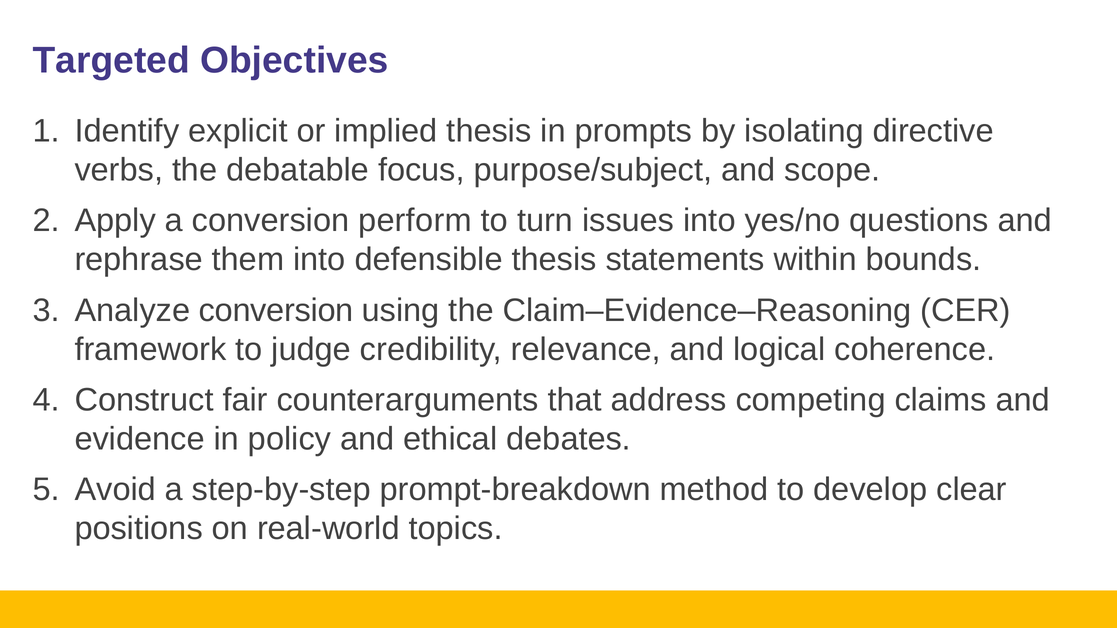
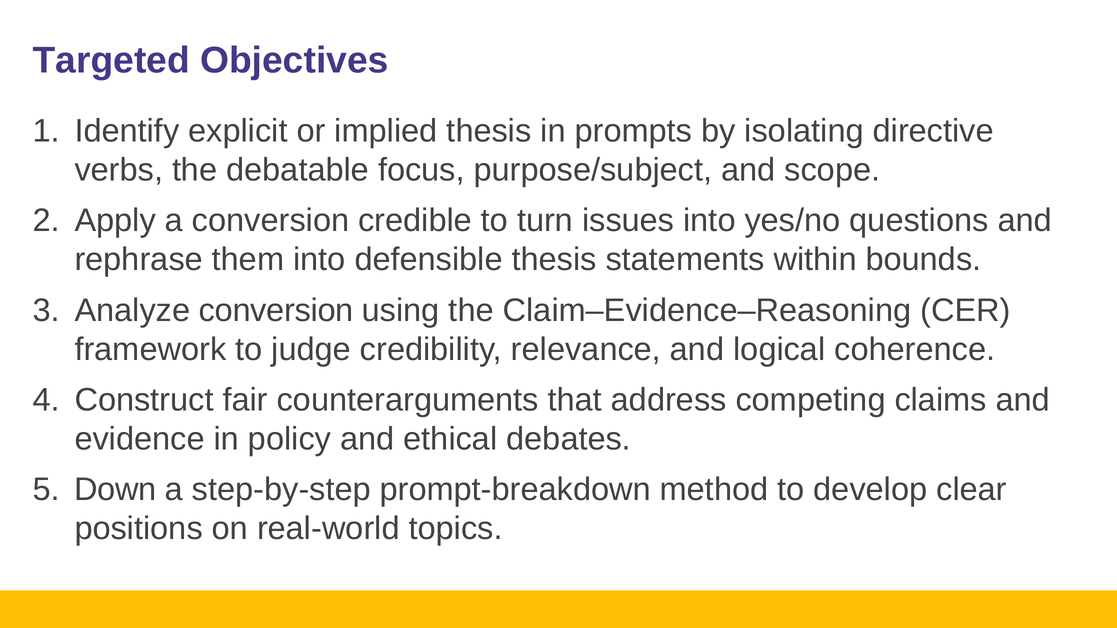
perform: perform -> credible (415, 221)
Avoid: Avoid -> Down (115, 490)
